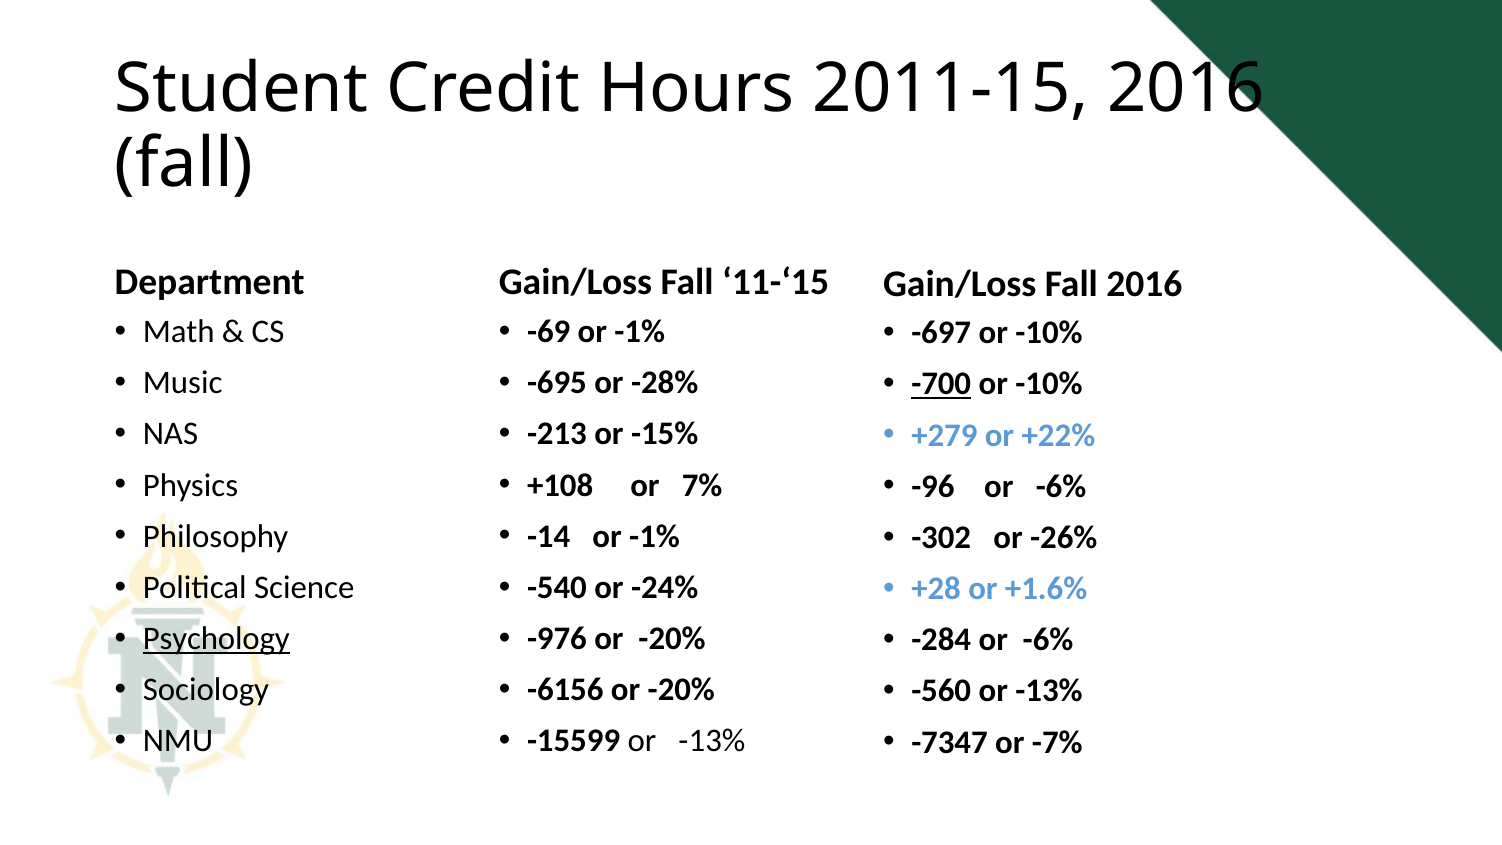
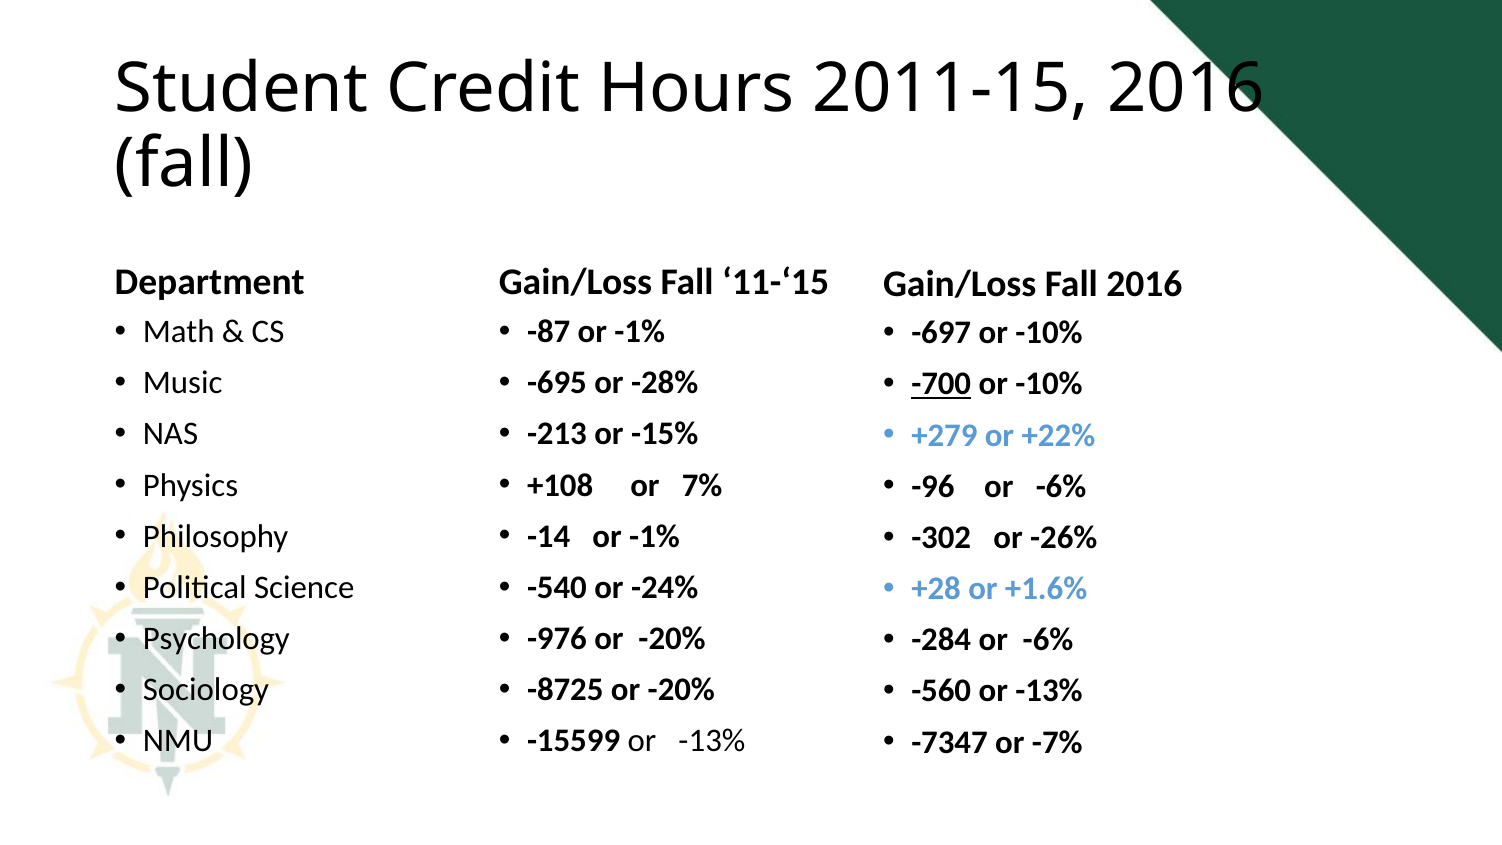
-69: -69 -> -87 (549, 332)
Psychology underline: present -> none (216, 639)
-6156: -6156 -> -8725 (565, 690)
